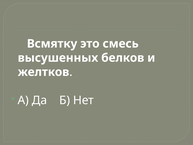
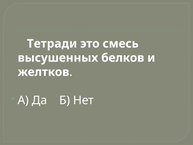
Всмятку: Всмятку -> Тетради (52, 44)
